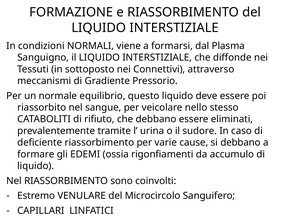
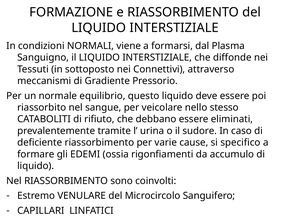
si debbano: debbano -> specifico (240, 142)
